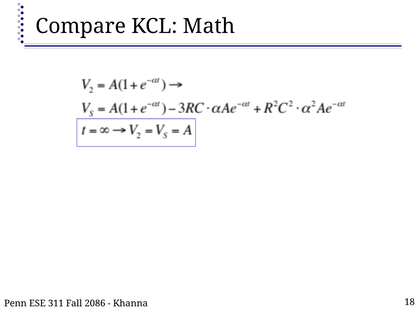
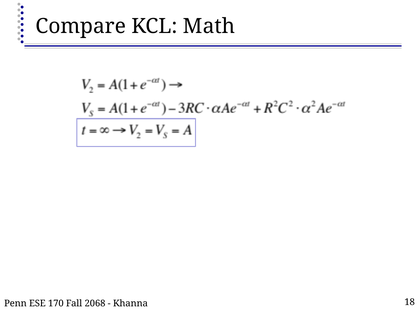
311: 311 -> 170 (56, 304)
2086: 2086 -> 2068 (95, 304)
